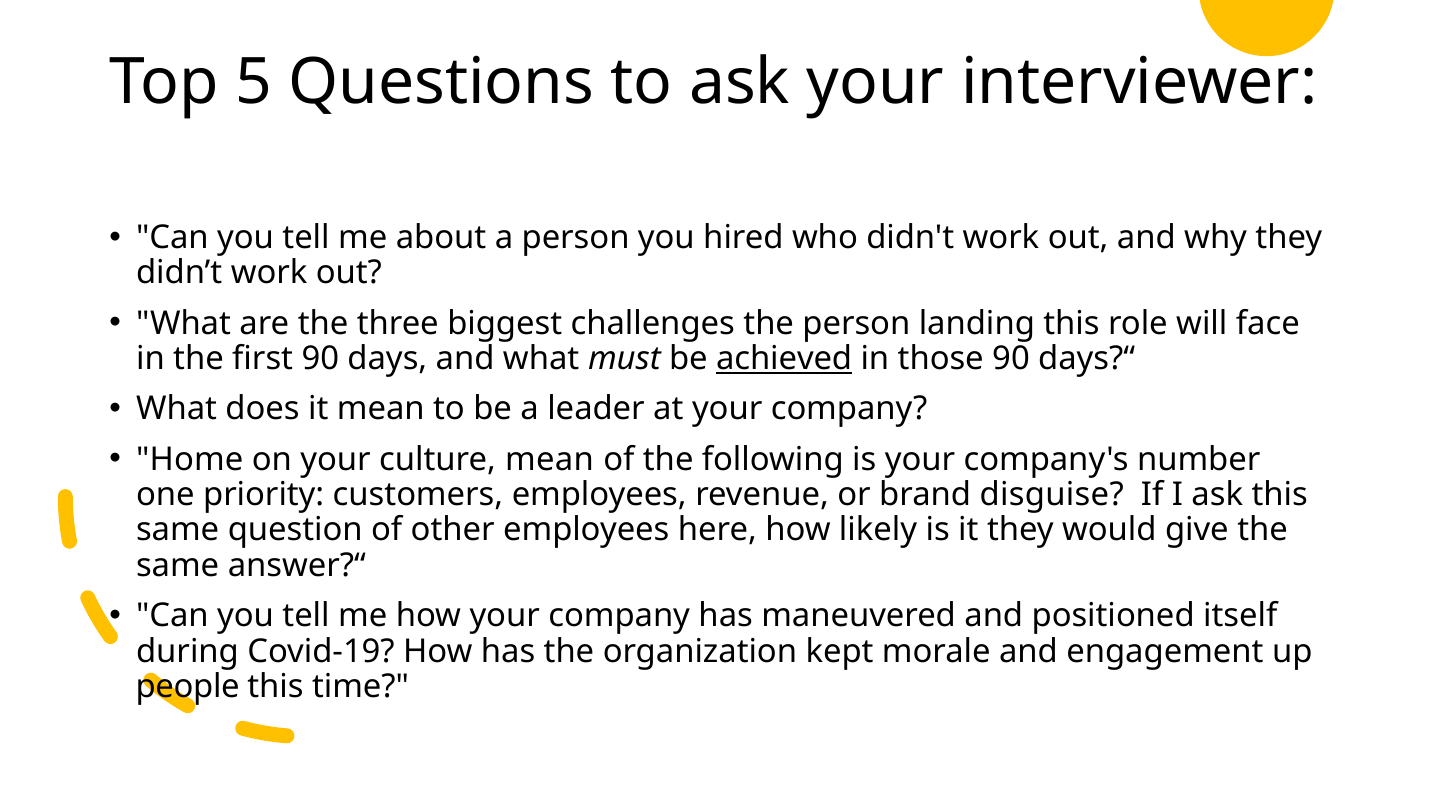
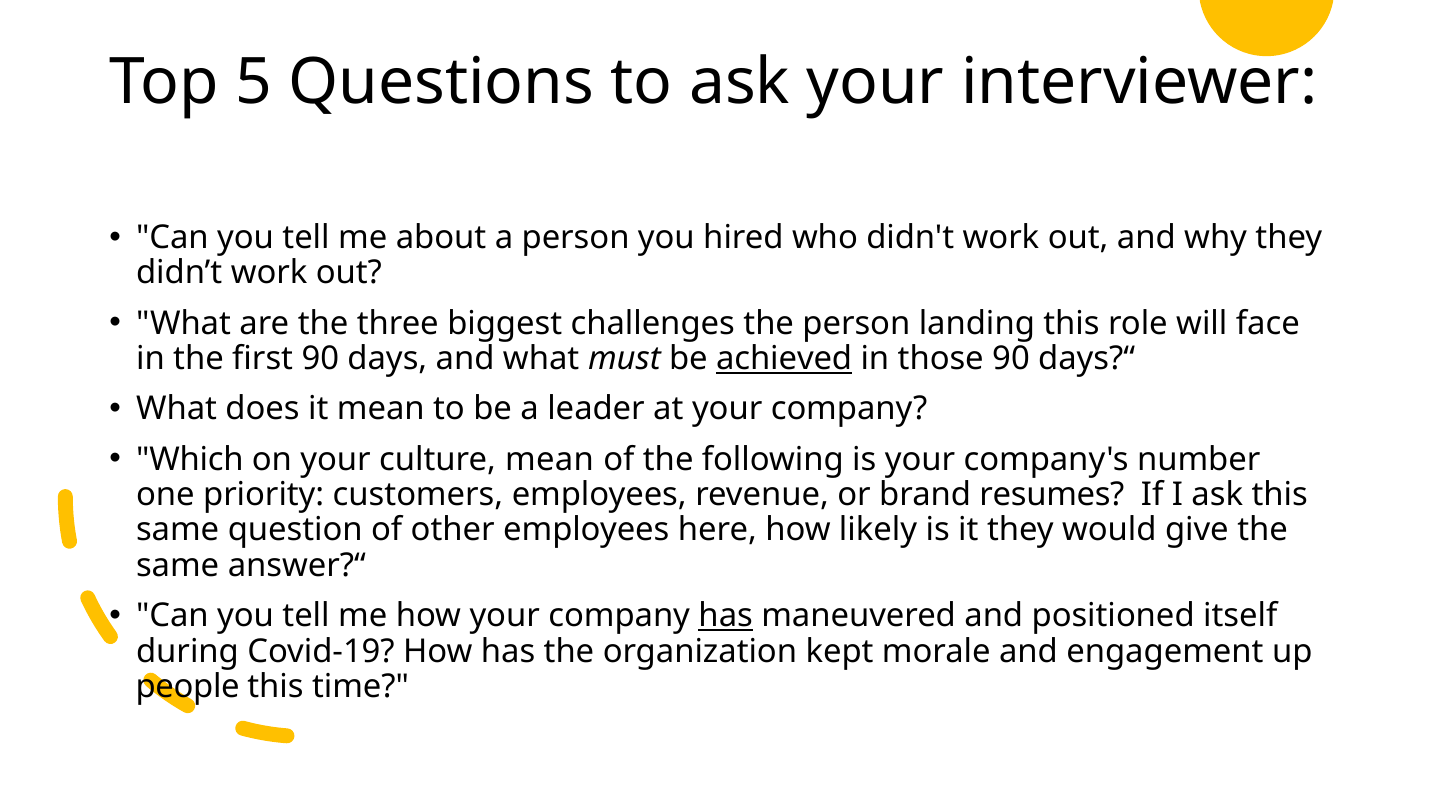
Home: Home -> Which (190, 459)
disguise: disguise -> resumes (1052, 495)
has underline: none -> present (726, 616)
